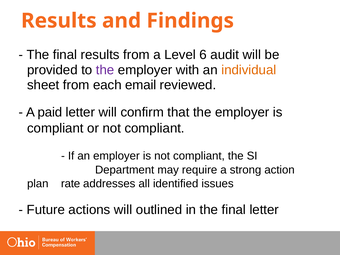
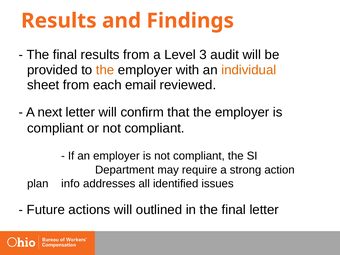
6: 6 -> 3 (203, 55)
the colour: purple -> orange (105, 70)
paid: paid -> next (50, 112)
rate: rate -> info (70, 184)
